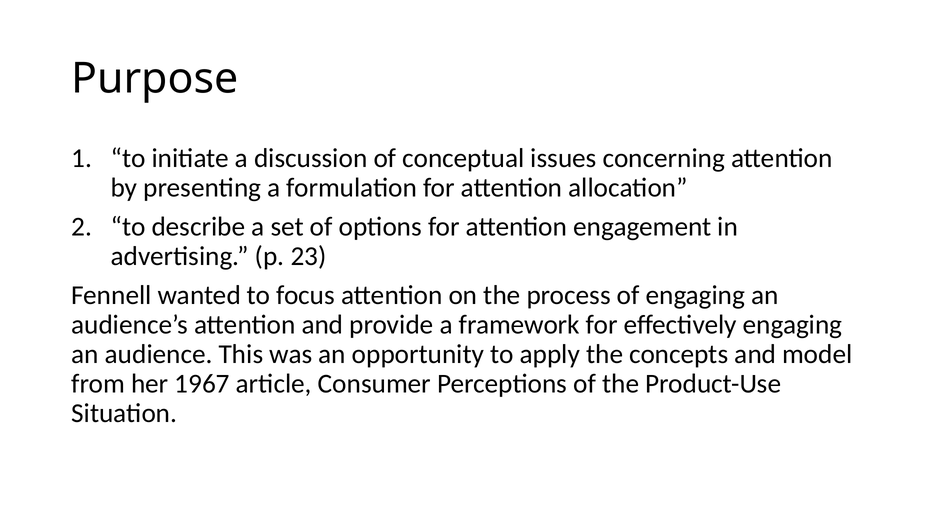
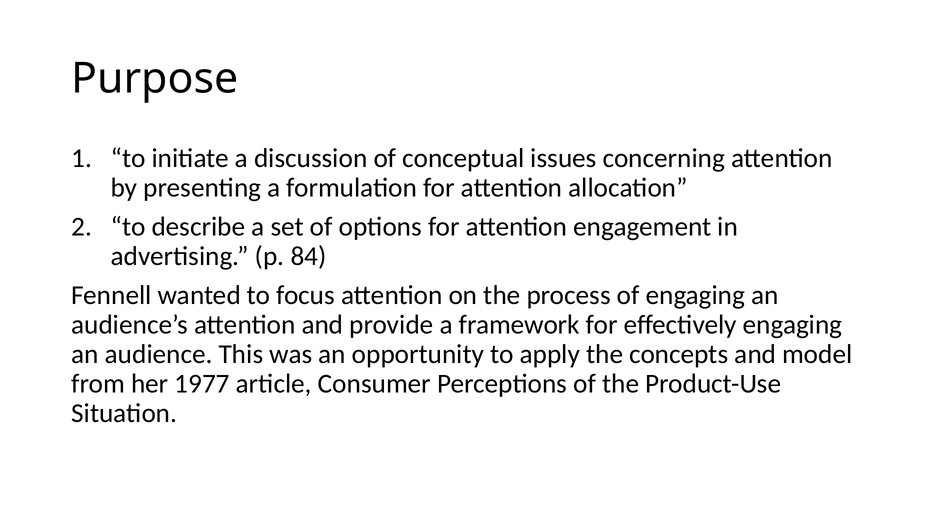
23: 23 -> 84 (308, 256)
1967: 1967 -> 1977 (202, 384)
